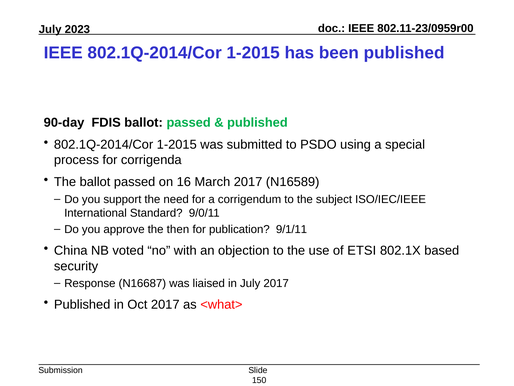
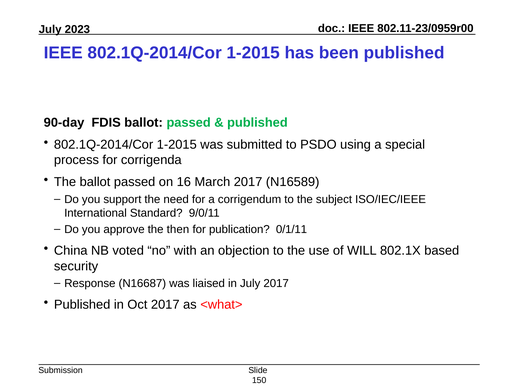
9/1/11: 9/1/11 -> 0/1/11 (292, 229)
ETSI: ETSI -> WILL (362, 250)
